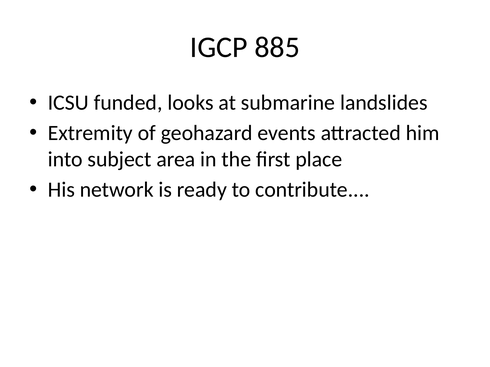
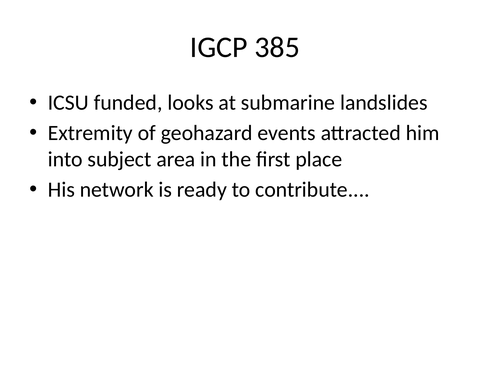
885: 885 -> 385 (277, 47)
